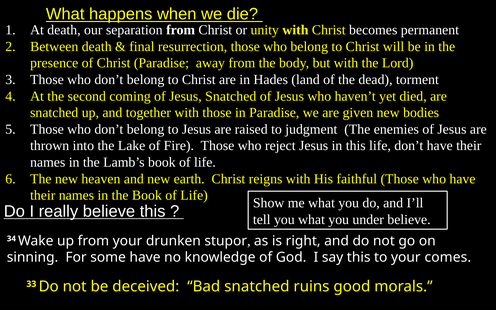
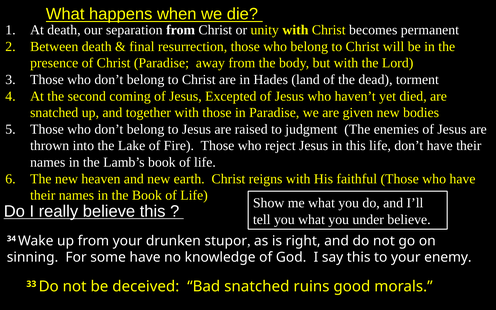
Jesus Snatched: Snatched -> Excepted (231, 96)
comes: comes -> enemy (448, 257)
